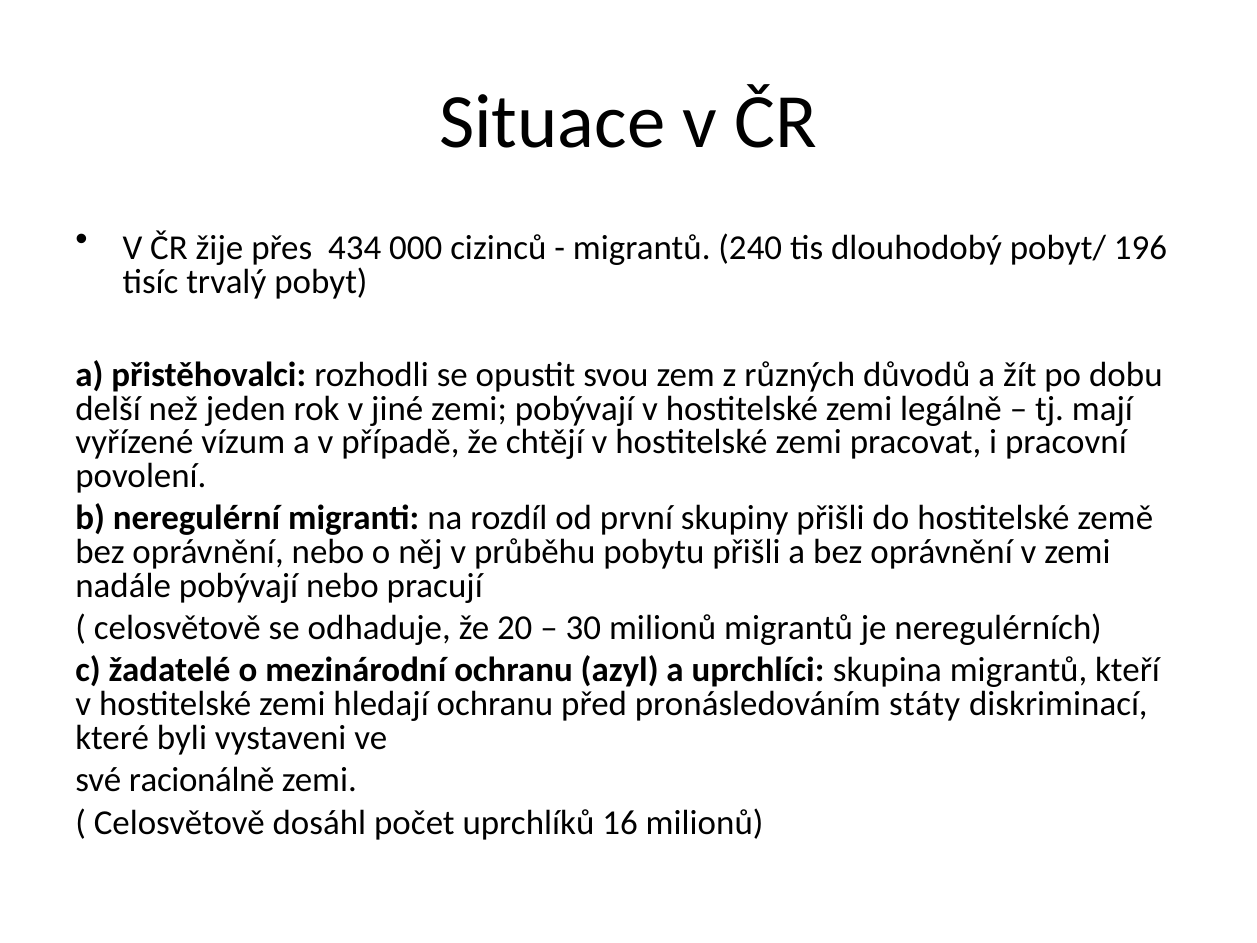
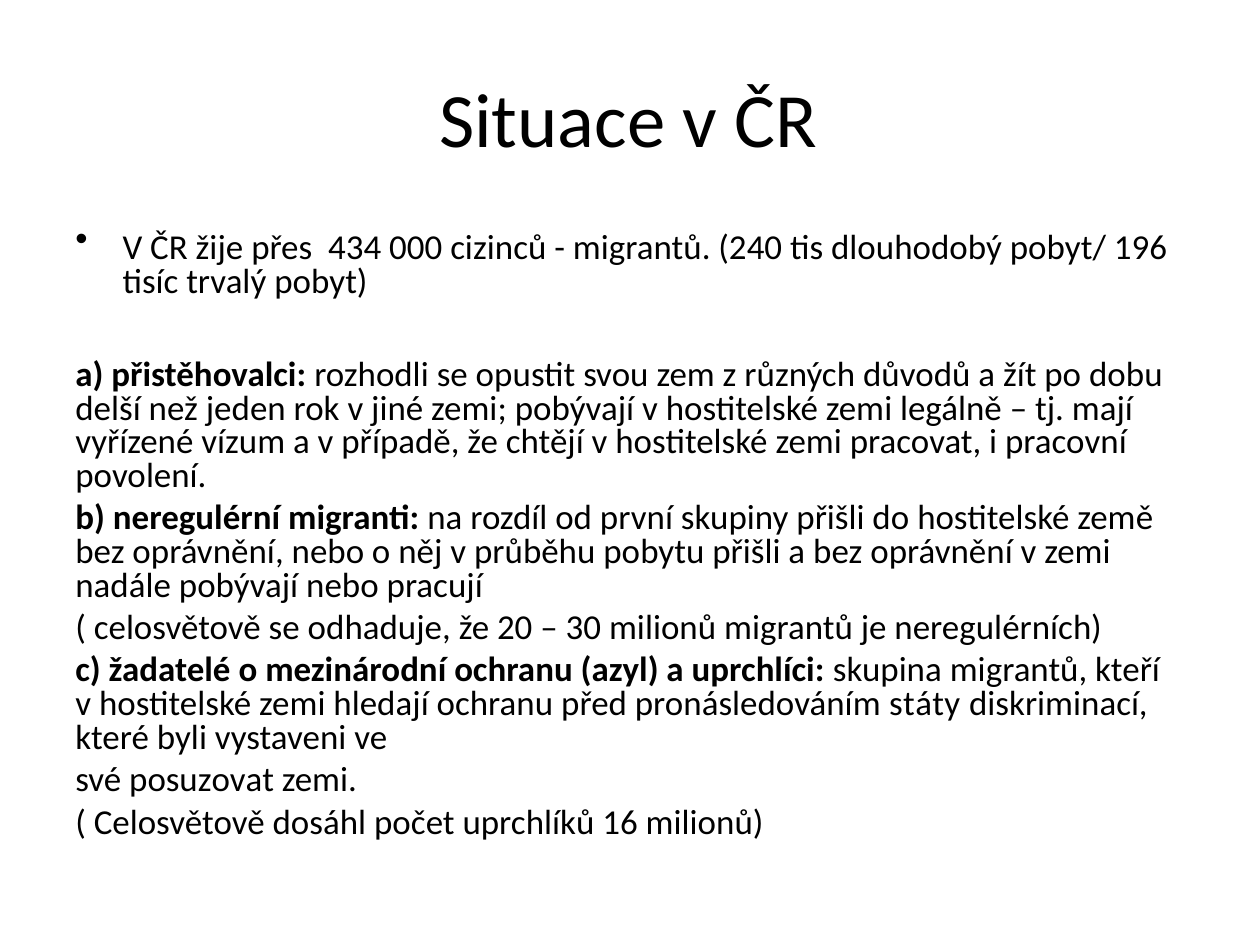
racionálně: racionálně -> posuzovat (202, 780)
